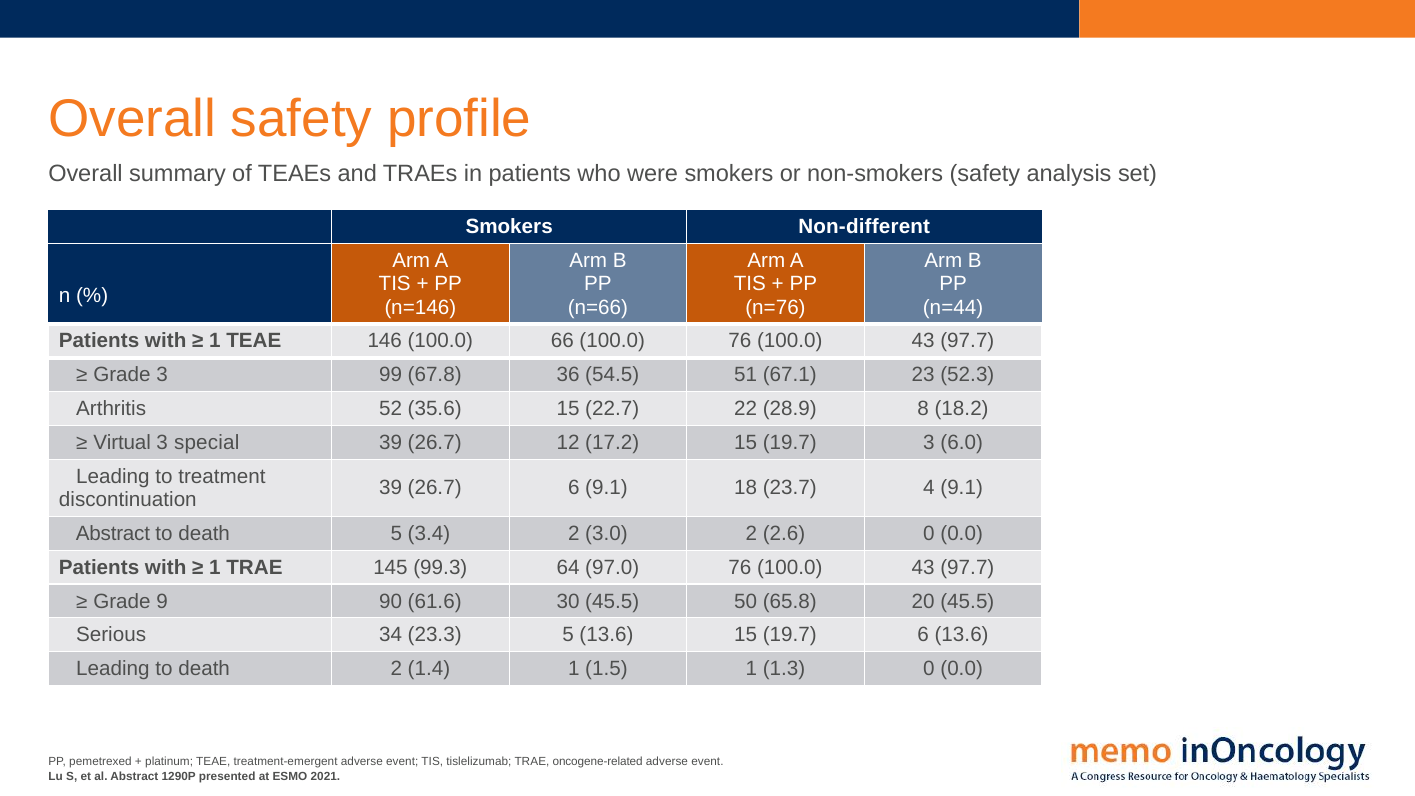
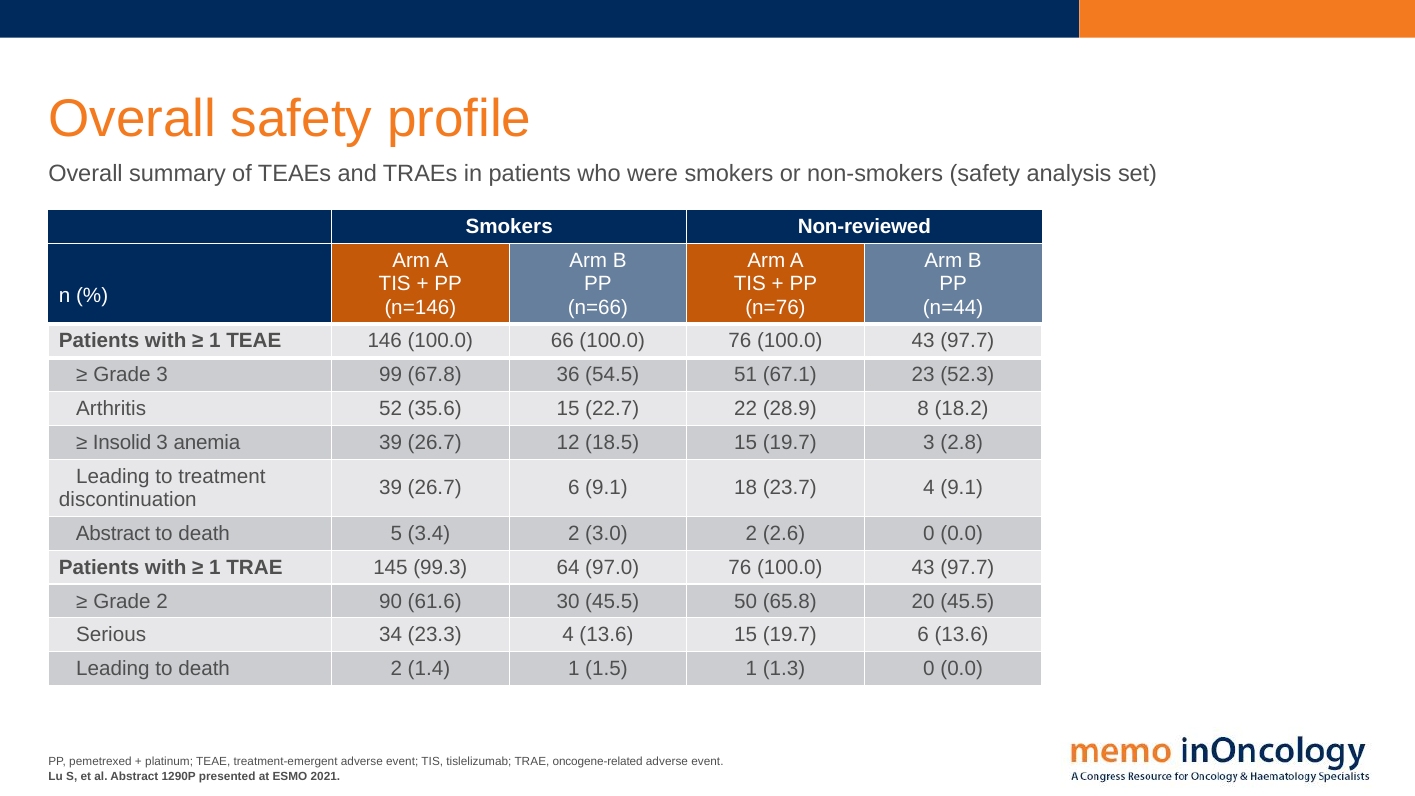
Non-different: Non-different -> Non-reviewed (864, 227)
Virtual: Virtual -> Insolid (122, 443)
special: special -> anemia (207, 443)
17.2: 17.2 -> 18.5 (612, 443)
6.0: 6.0 -> 2.8 (962, 443)
Grade 9: 9 -> 2 (162, 601)
23.3 5: 5 -> 4 (568, 635)
